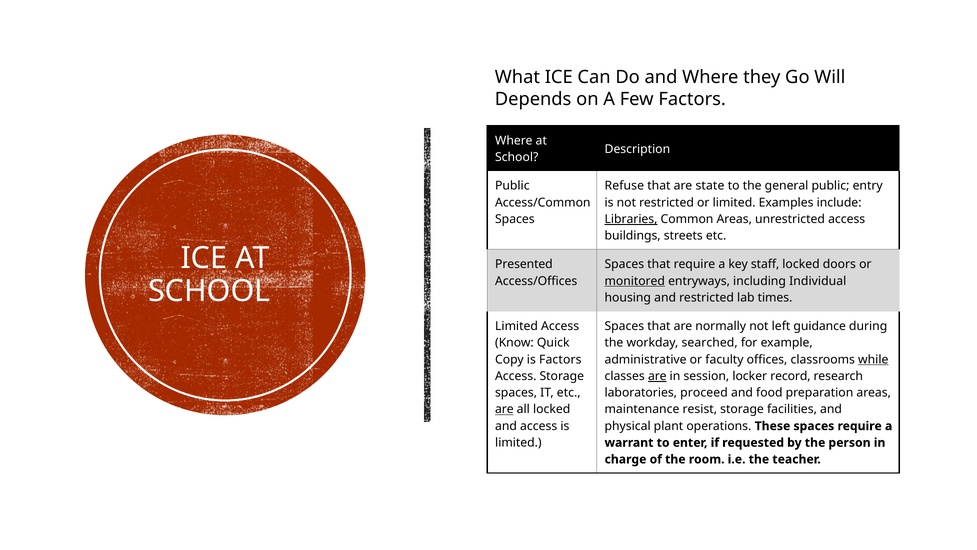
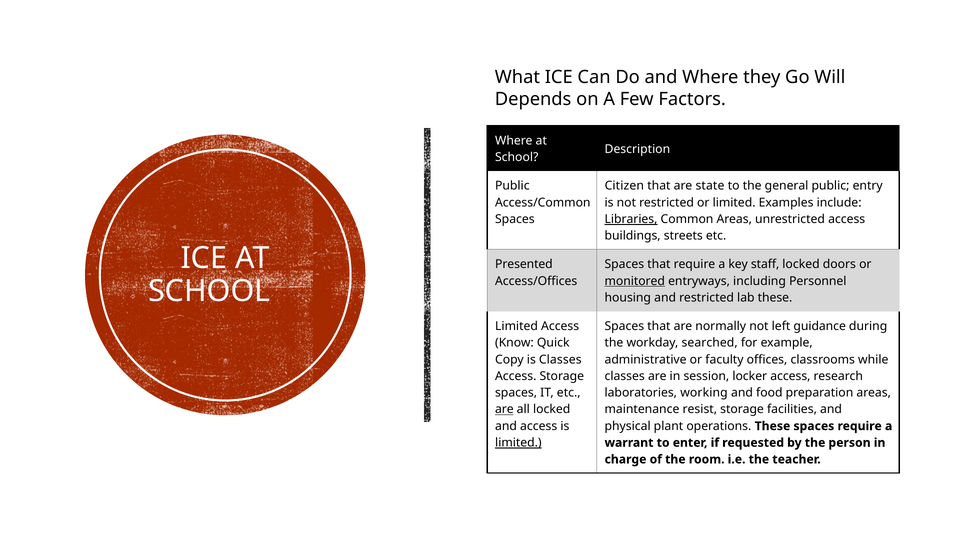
Refuse: Refuse -> Citizen (624, 186)
Individual: Individual -> Personnel (818, 281)
lab times: times -> these (775, 297)
is Factors: Factors -> Classes (560, 359)
while underline: present -> none (873, 359)
are underline: present -> none (657, 376)
locker record: record -> access (790, 376)
proceed: proceed -> working (704, 393)
limited underline: none -> present (518, 442)
